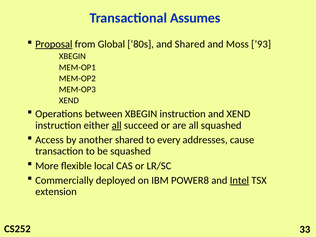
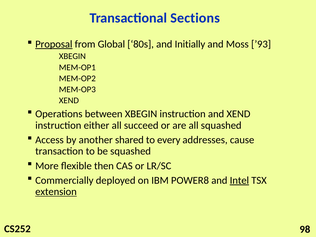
Assumes: Assumes -> Sections (195, 18)
and Shared: Shared -> Initially (190, 44)
all underline: present -> none (117, 125)
local: local -> then (104, 166)
extension underline: none -> present (56, 192)
33: 33 -> 98 (305, 230)
